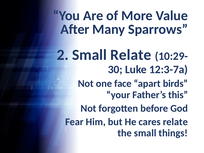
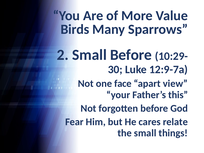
After: After -> Birds (75, 29)
Small Relate: Relate -> Before (131, 55)
12:3-7a: 12:3-7a -> 12:9-7a (169, 69)
birds: birds -> view (175, 84)
